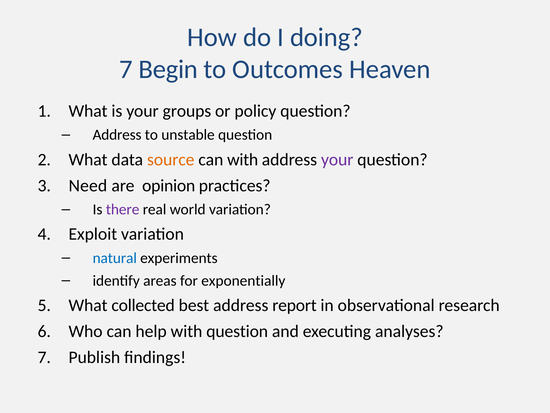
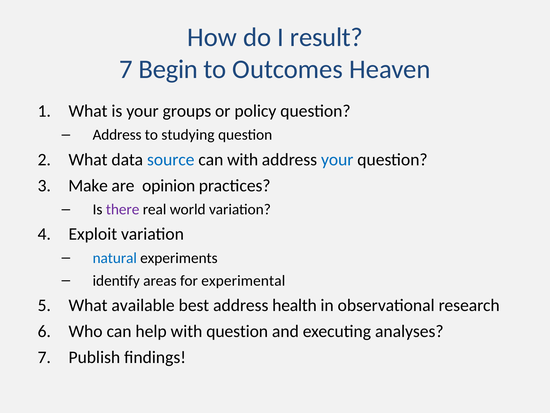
doing: doing -> result (326, 37)
unstable: unstable -> studying (188, 135)
source colour: orange -> blue (171, 159)
your colour: purple -> blue (337, 159)
Need: Need -> Make (88, 185)
exponentially: exponentially -> experimental (243, 280)
collected: collected -> available (143, 305)
report: report -> health (295, 305)
